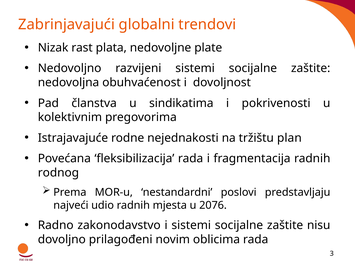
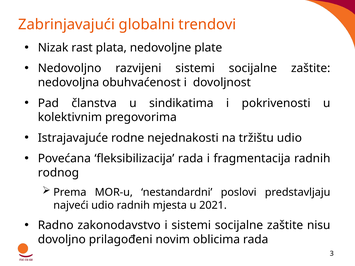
tržištu plan: plan -> udio (289, 138)
2076: 2076 -> 2021 (213, 205)
